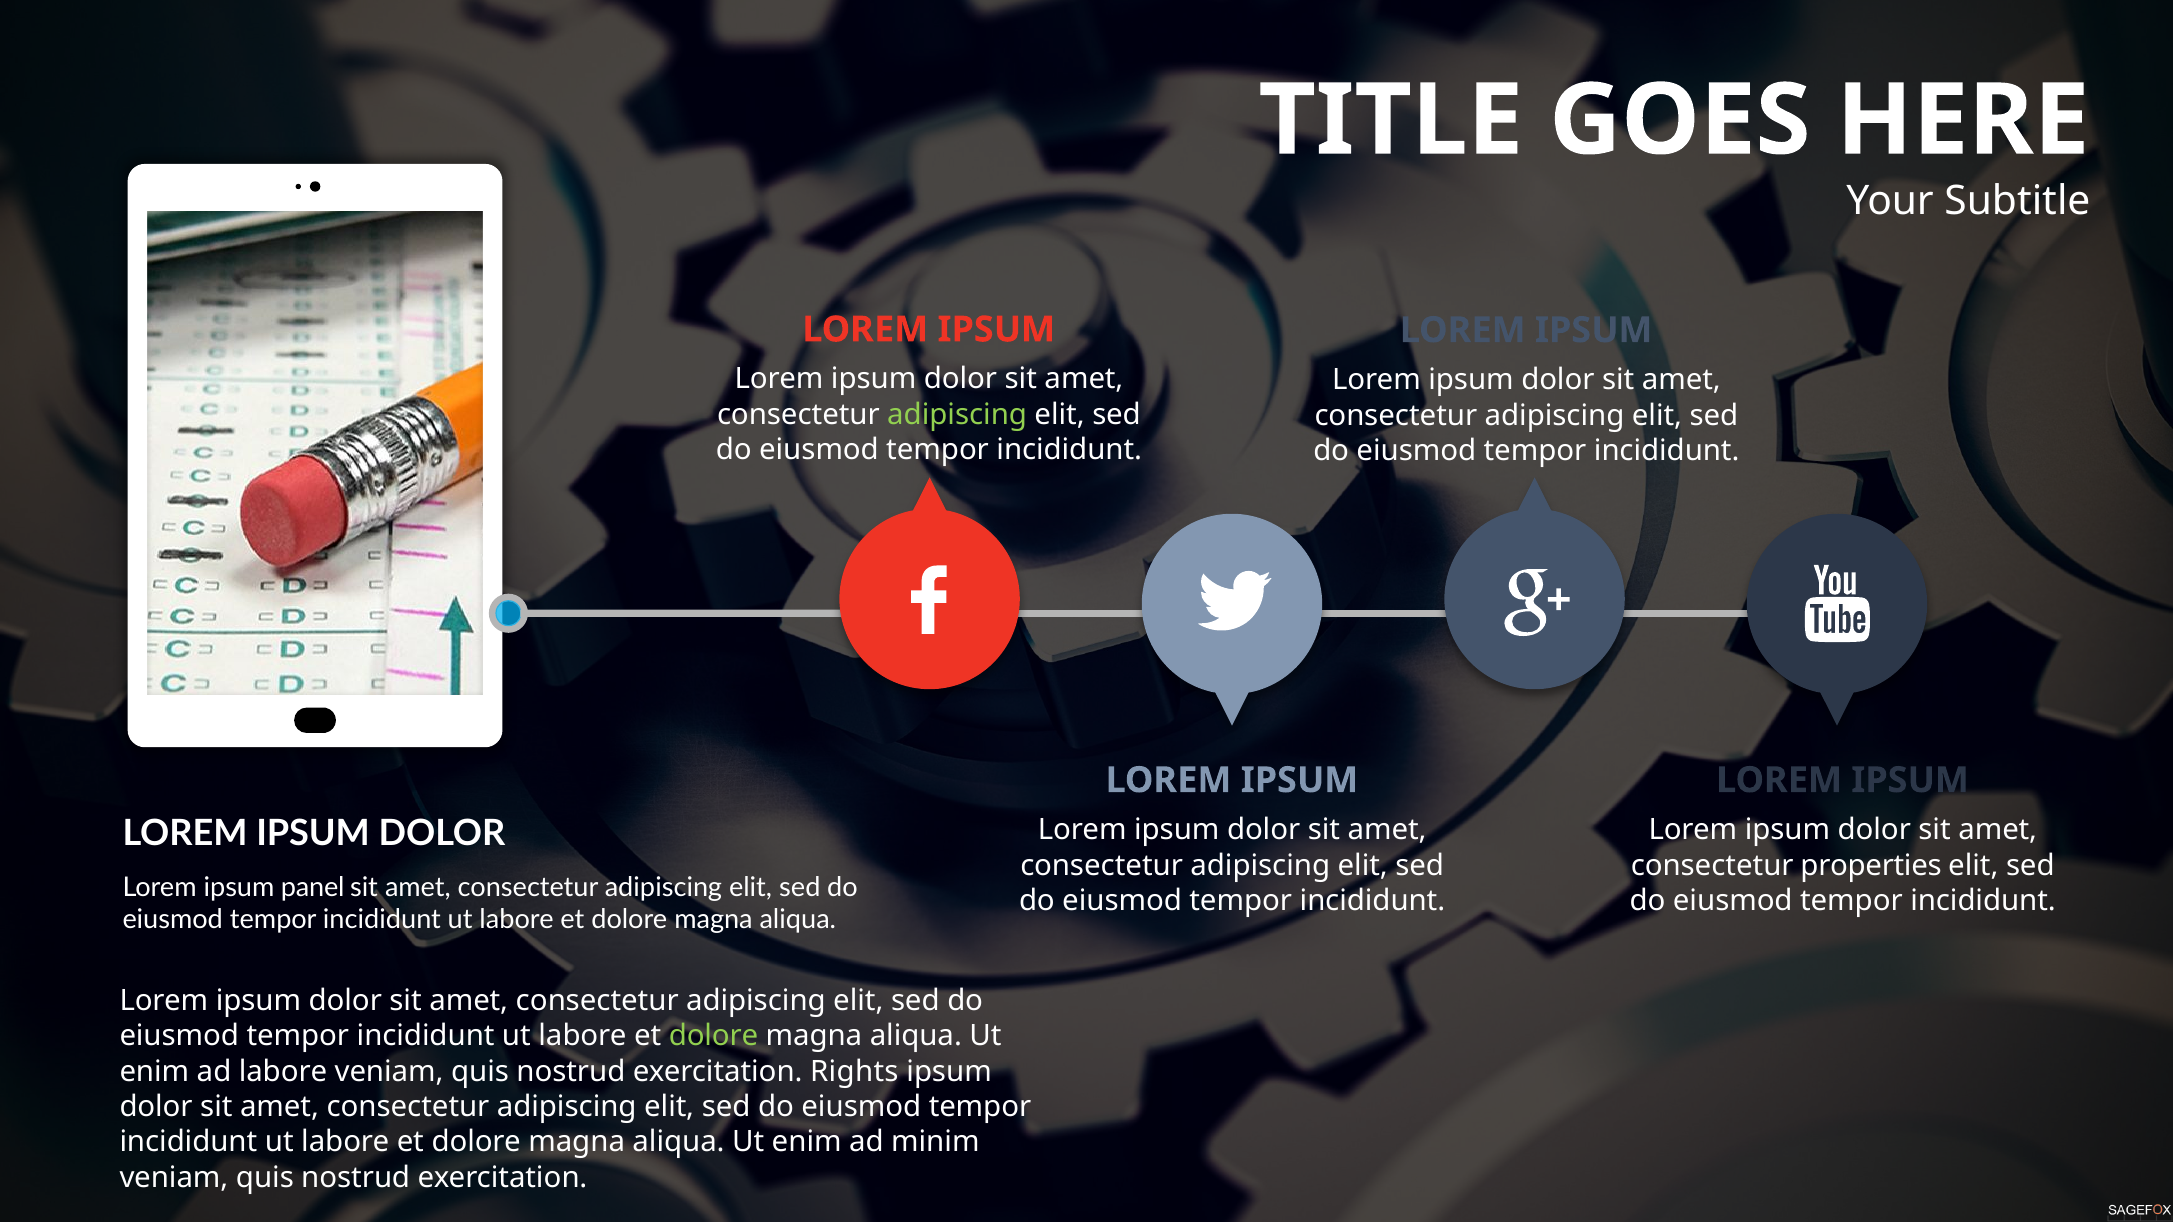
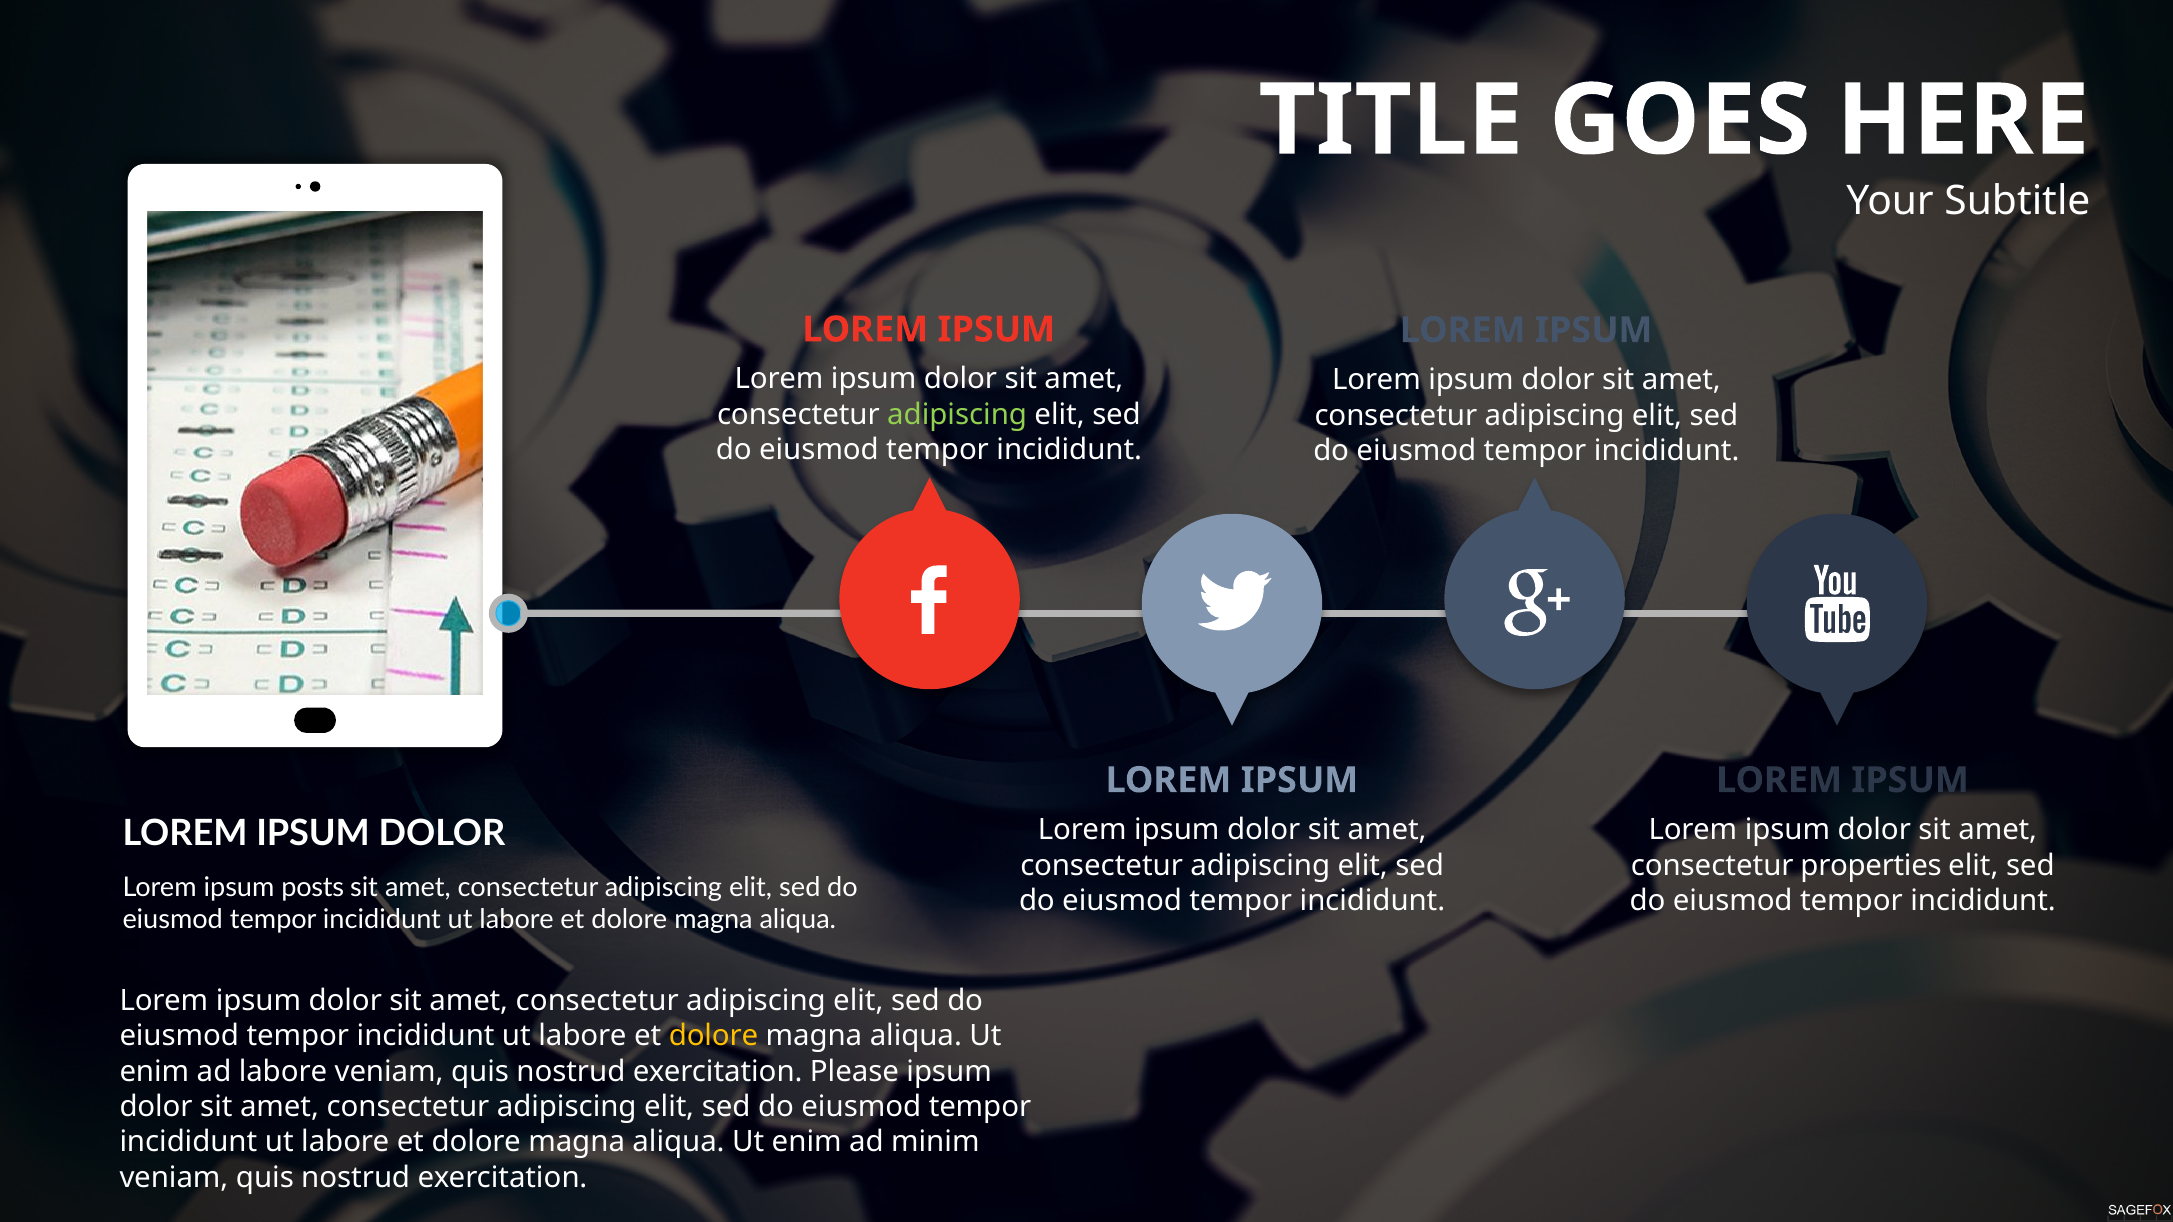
panel: panel -> posts (313, 887)
dolore colour: light green -> yellow (714, 1036)
Rights: Rights -> Please (854, 1072)
